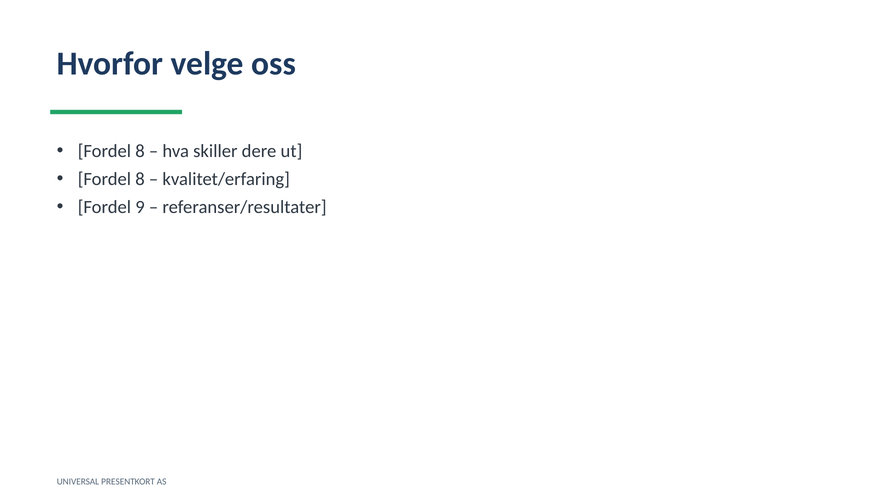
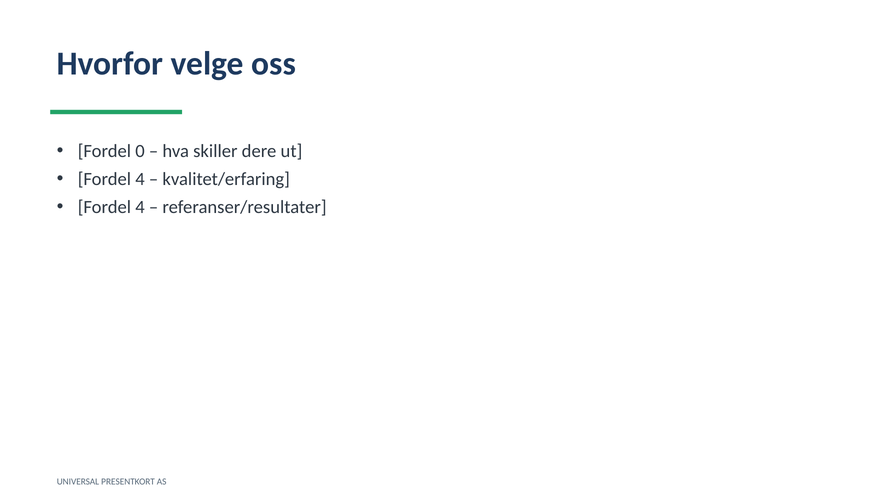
8: 8 -> 0 (140, 151)
8: 8 -> 4 (140, 179)
9: 9 -> 4 (140, 207)
